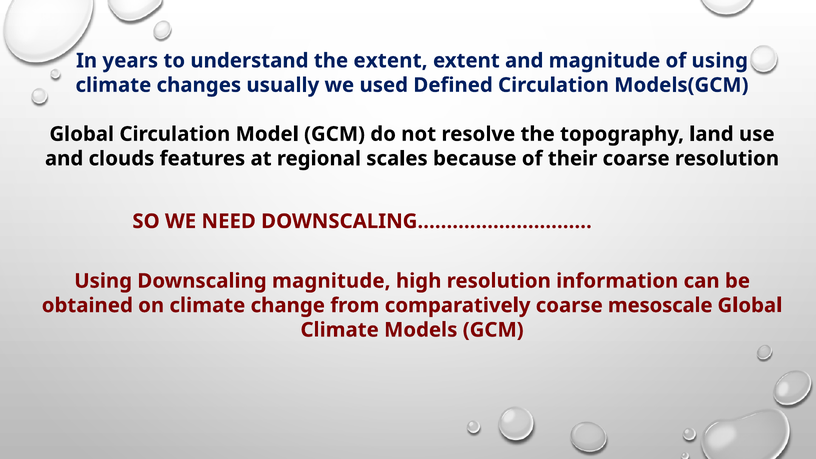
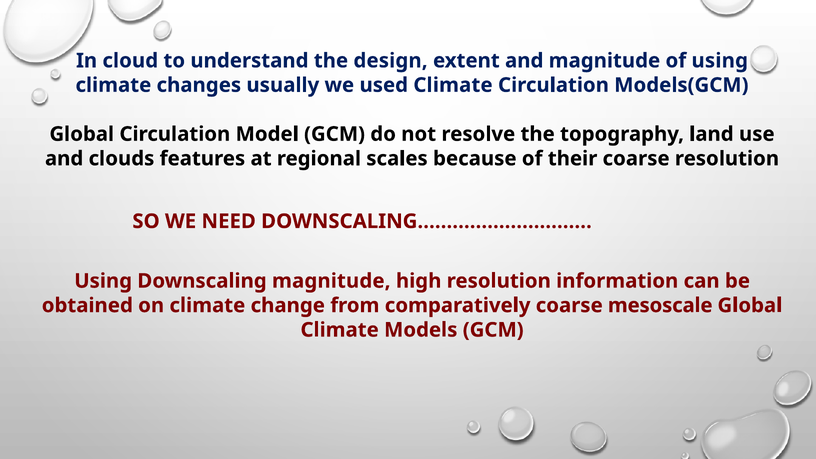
years: years -> cloud (130, 61)
the extent: extent -> design (391, 61)
used Defined: Defined -> Climate (453, 85)
